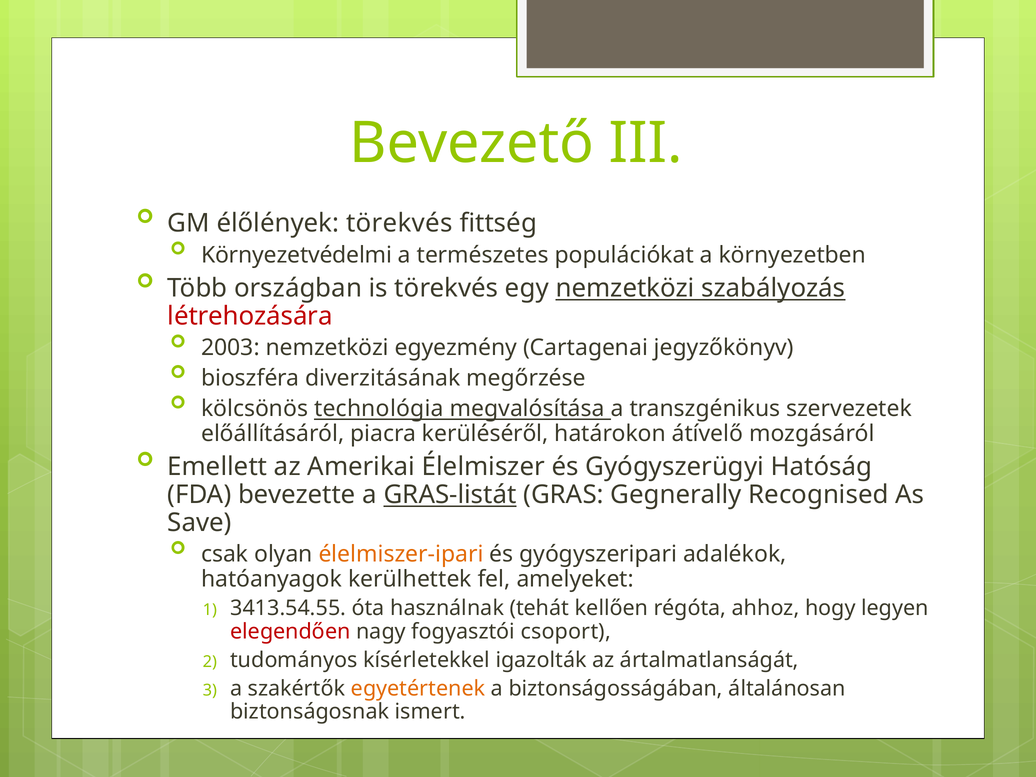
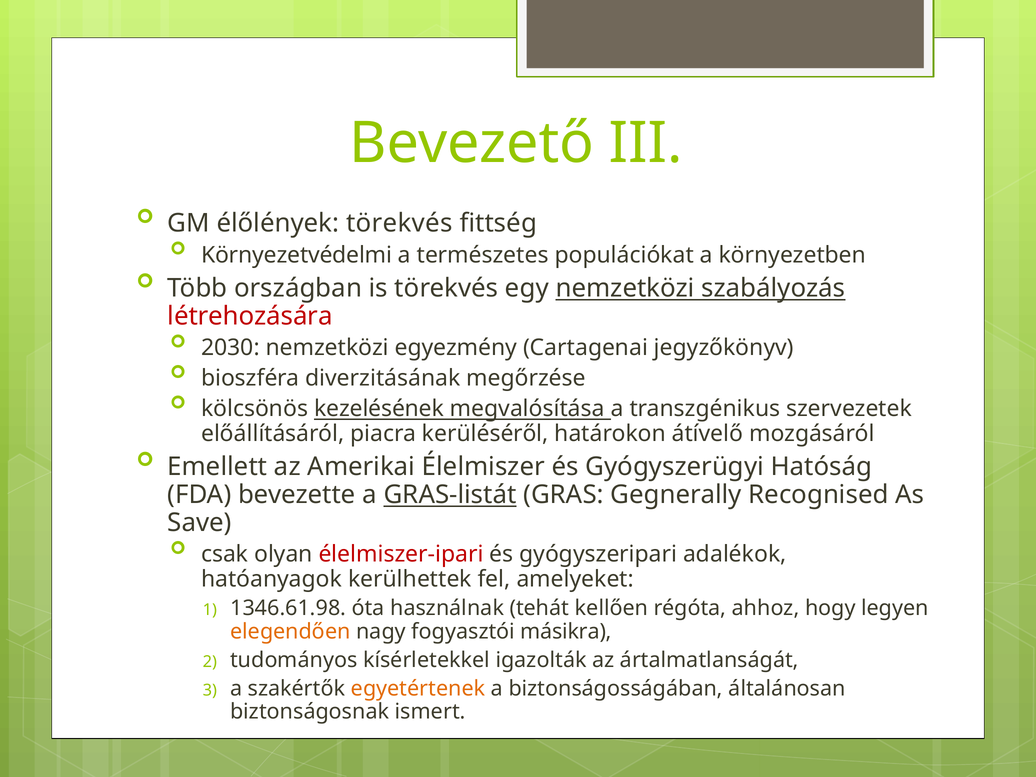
2003: 2003 -> 2030 (230, 348)
technológia: technológia -> kezelésének (379, 409)
élelmiszer-ipari colour: orange -> red (401, 554)
3413.54.55: 3413.54.55 -> 1346.61.98 (288, 608)
elegendően colour: red -> orange (290, 631)
csoport: csoport -> másikra (566, 631)
